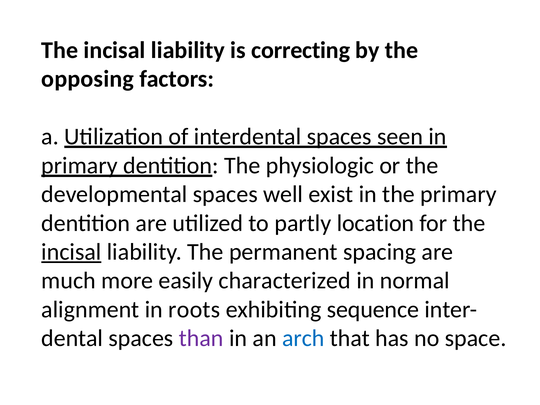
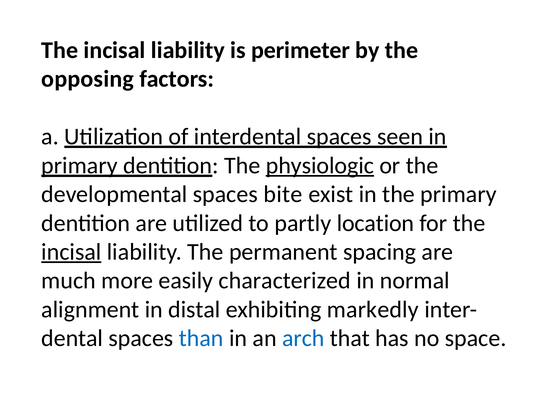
correcting: correcting -> perimeter (301, 50)
physiologic underline: none -> present (320, 165)
well: well -> bite (283, 194)
roots: roots -> distal (194, 310)
sequence: sequence -> markedly (373, 310)
than colour: purple -> blue (201, 338)
